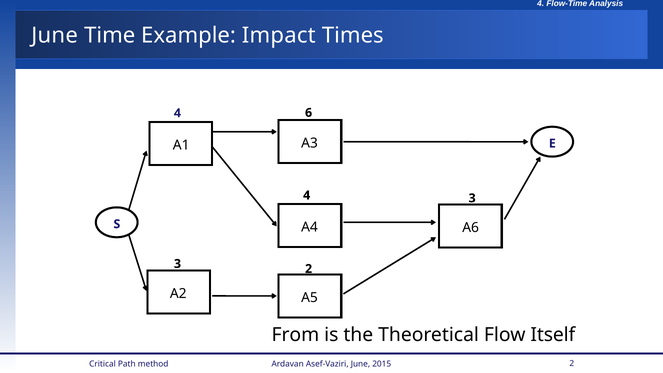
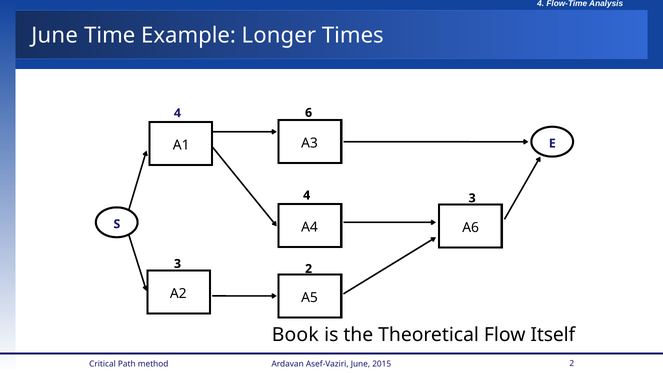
Impact: Impact -> Longer (279, 35)
From: From -> Book (295, 335)
